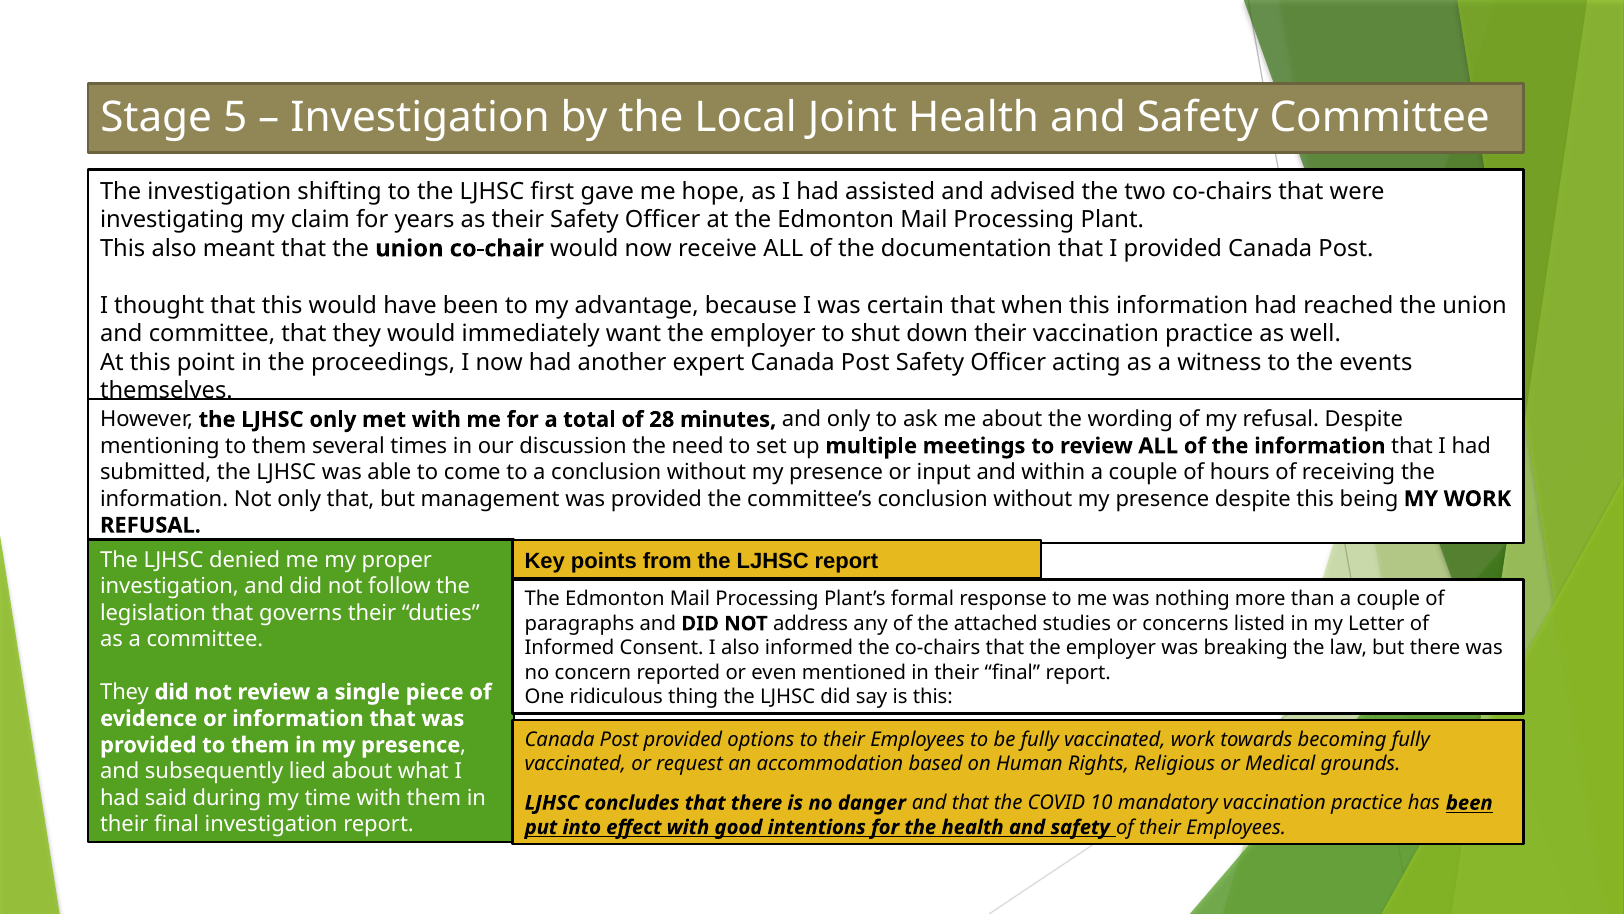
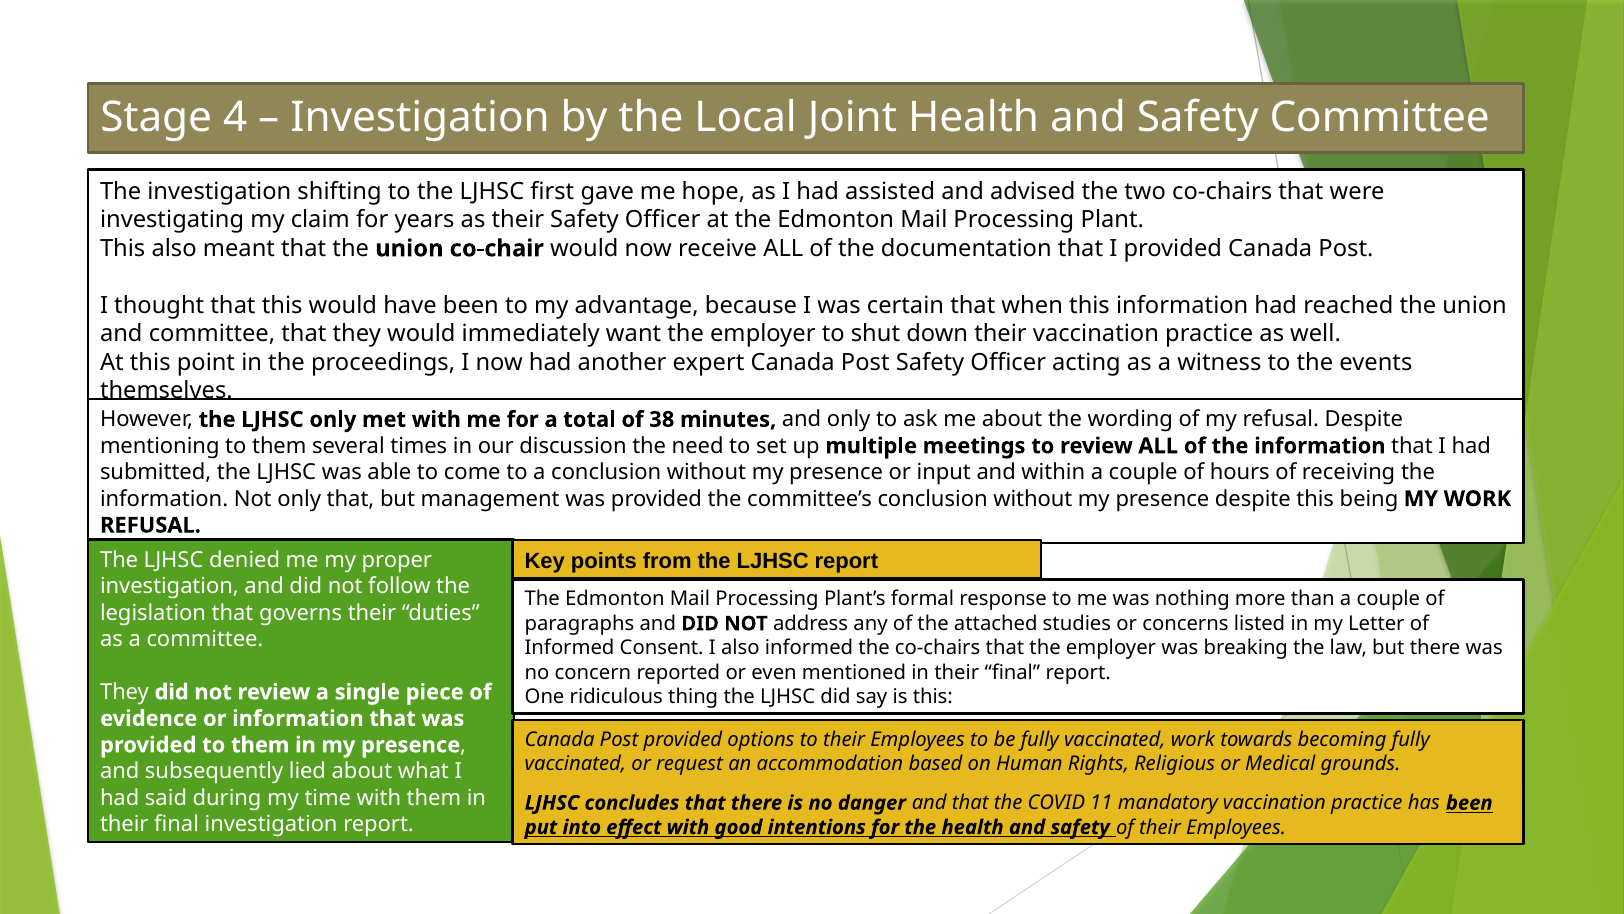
5: 5 -> 4 (235, 118)
28: 28 -> 38 (662, 419)
10: 10 -> 11 (1101, 803)
